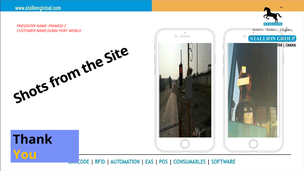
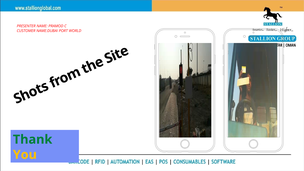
Thank colour: black -> green (33, 139)
